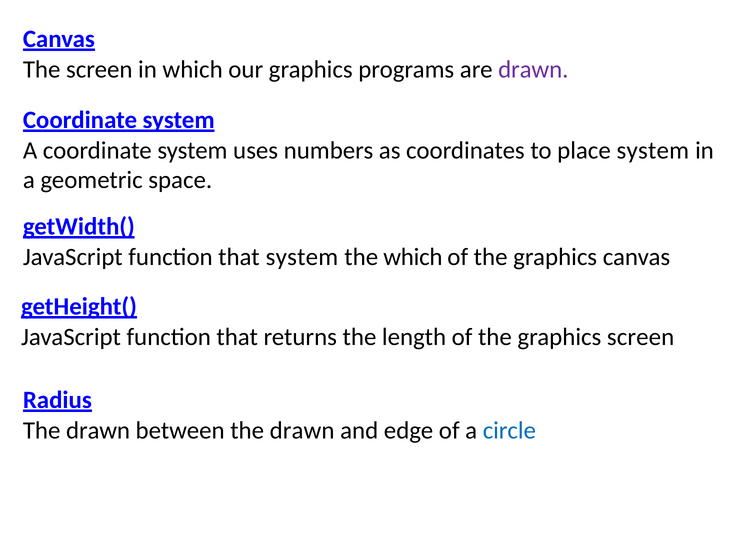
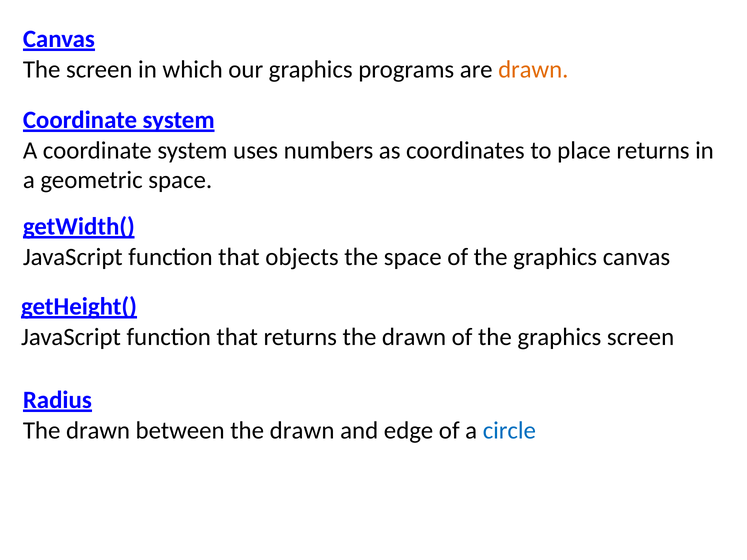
drawn colour: purple -> orange (533, 69)
place system: system -> returns (653, 150)
that system: system -> objects (302, 257)
the which: which -> space (413, 257)
returns the length: length -> drawn (414, 337)
